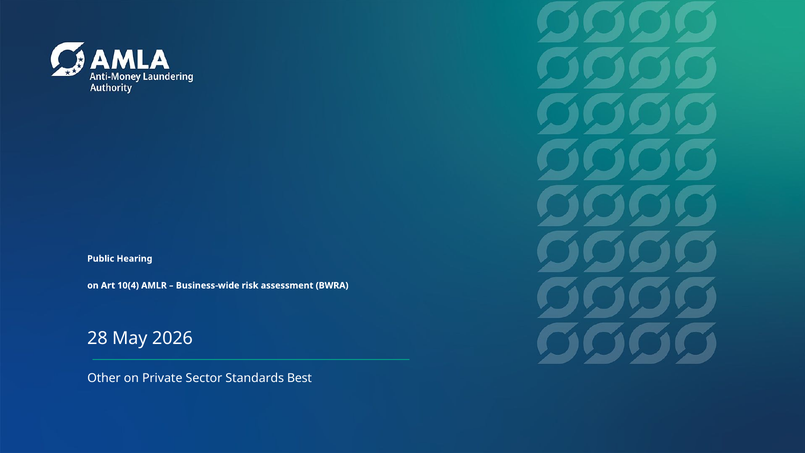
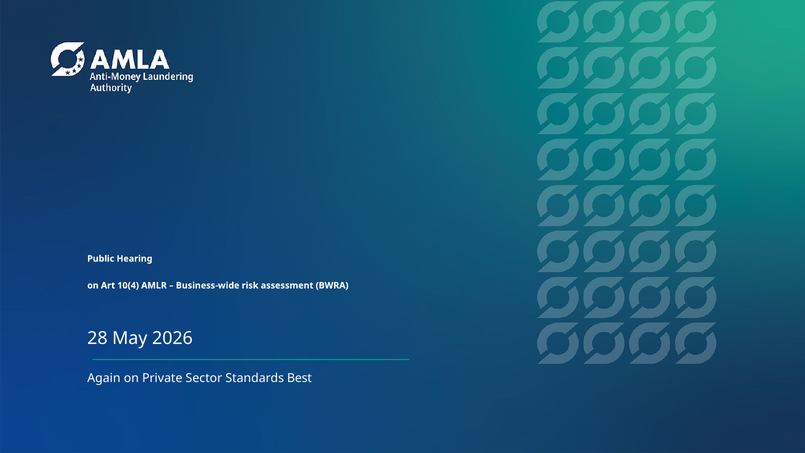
Other: Other -> Again (104, 378)
